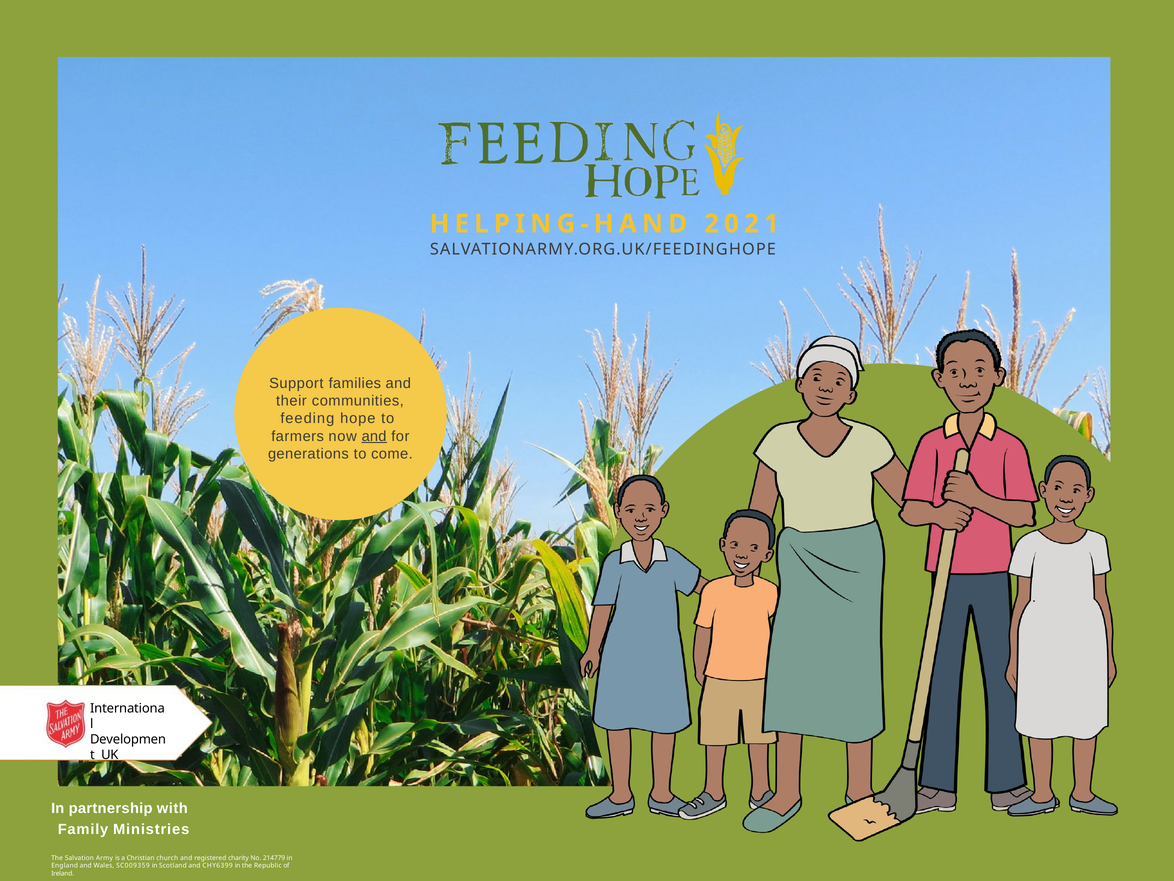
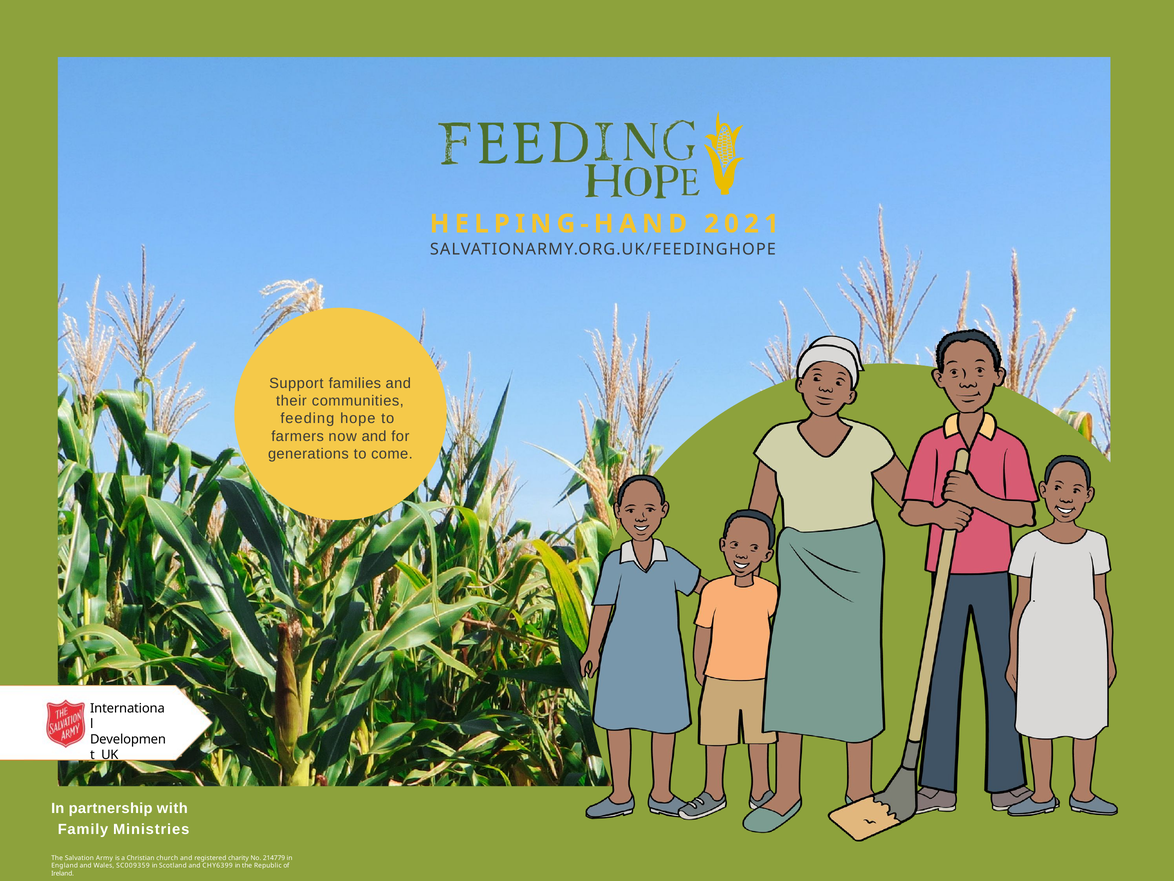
and underline: present -> none (374, 436)
